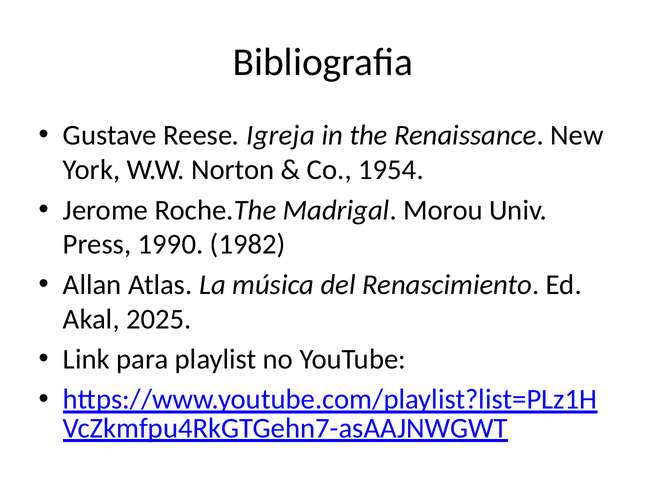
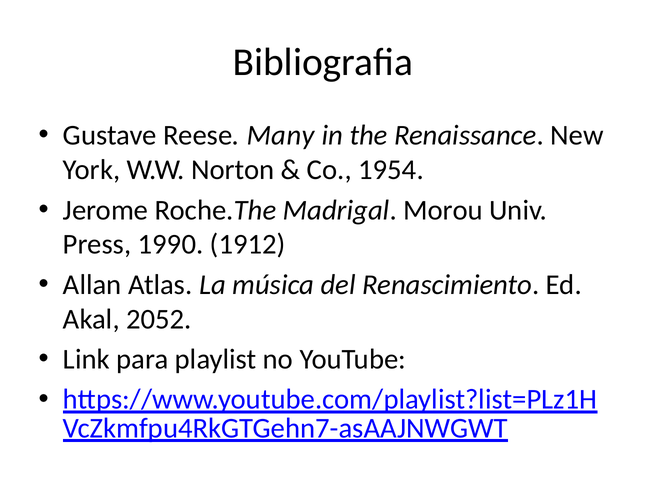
Igreja: Igreja -> Many (281, 136)
1982: 1982 -> 1912 (248, 245)
2025: 2025 -> 2052 (159, 319)
